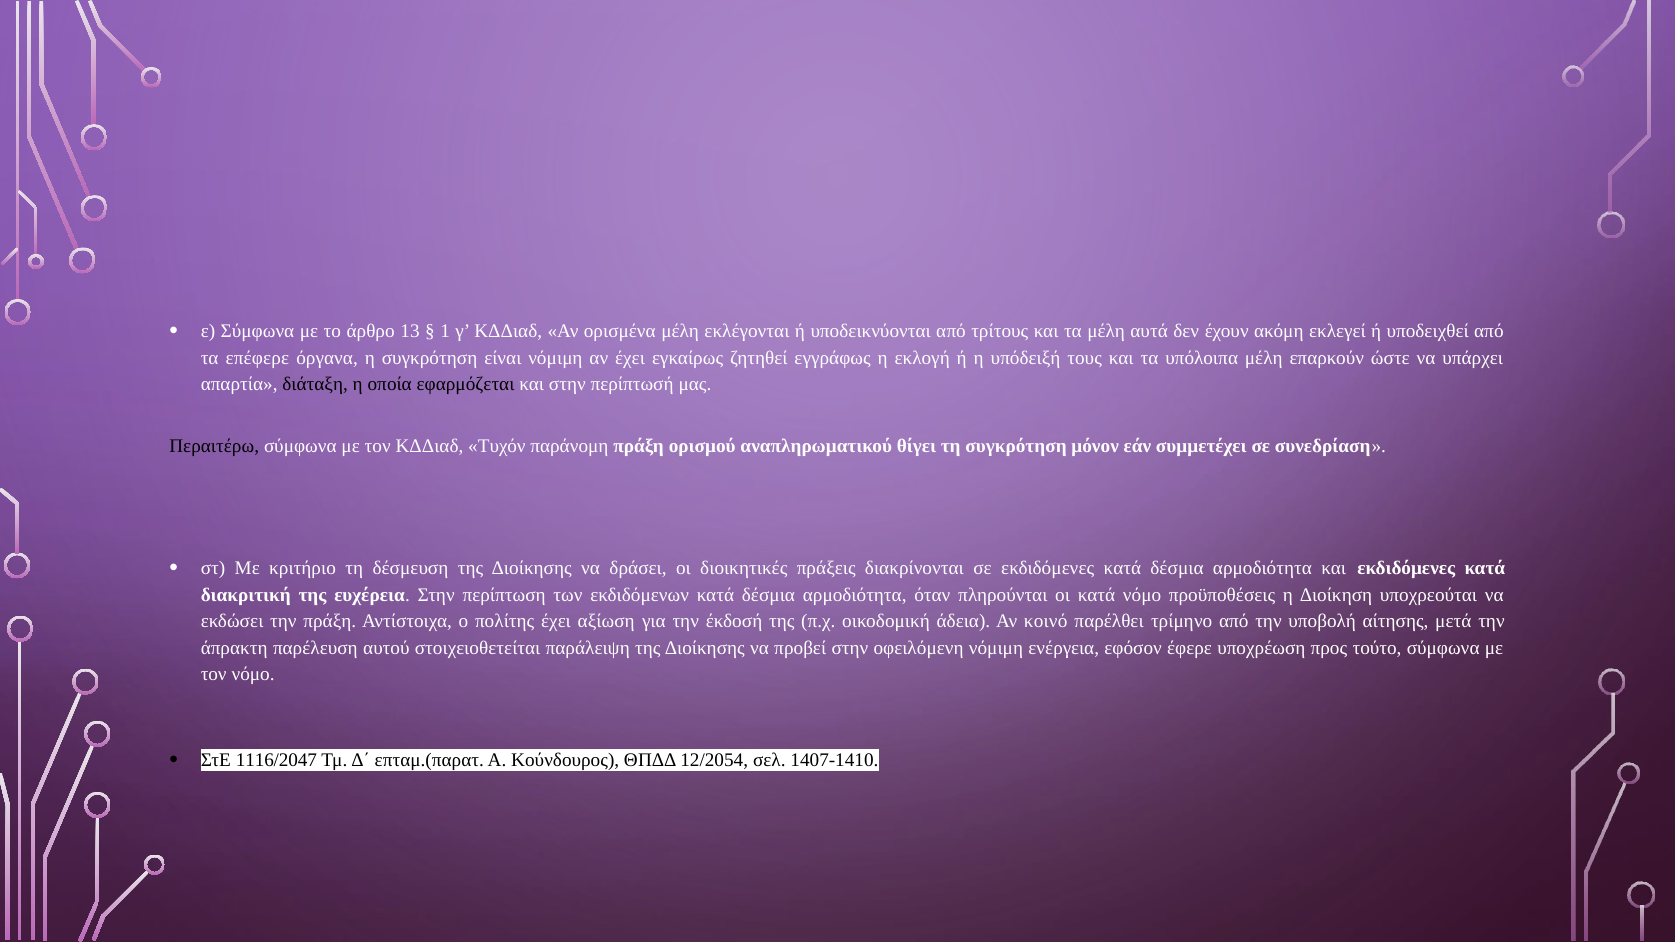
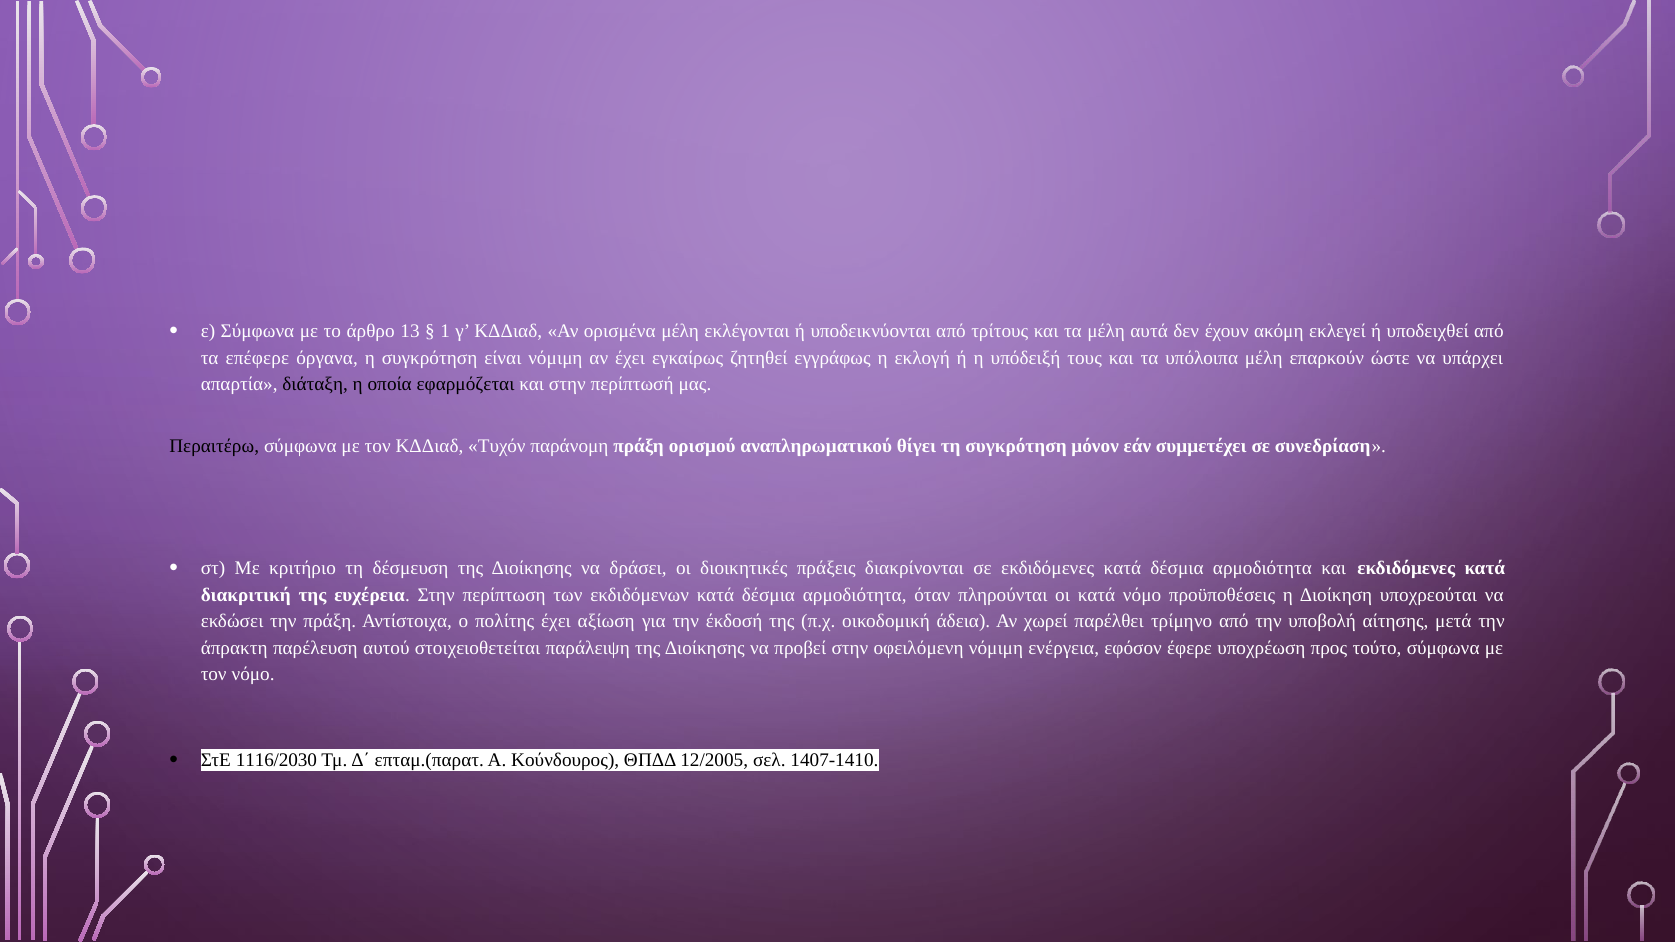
κοινό: κοινό -> χωρεί (1046, 622)
1116/2047: 1116/2047 -> 1116/2030 (276, 760)
12/2054: 12/2054 -> 12/2005 (714, 760)
